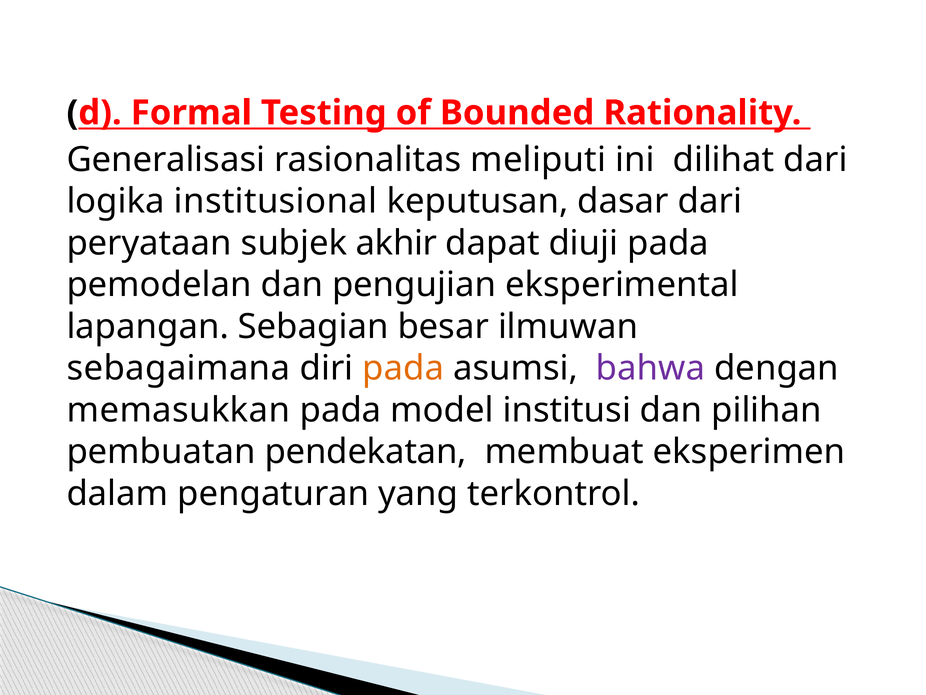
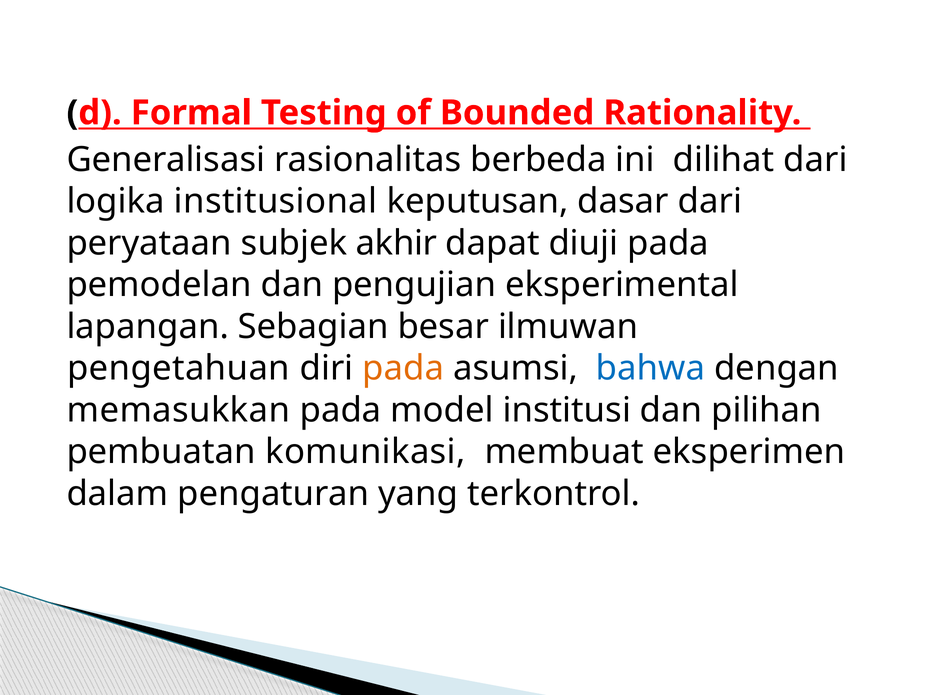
meliputi: meliputi -> berbeda (538, 160)
sebagaimana: sebagaimana -> pengetahuan (179, 368)
bahwa colour: purple -> blue (651, 368)
pendekatan: pendekatan -> komunikasi (365, 451)
